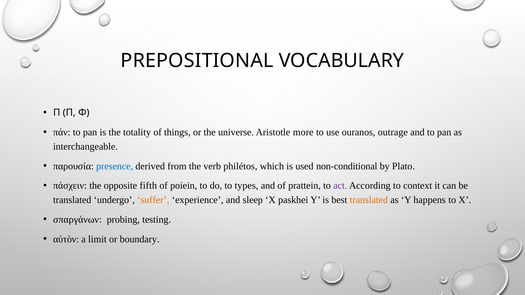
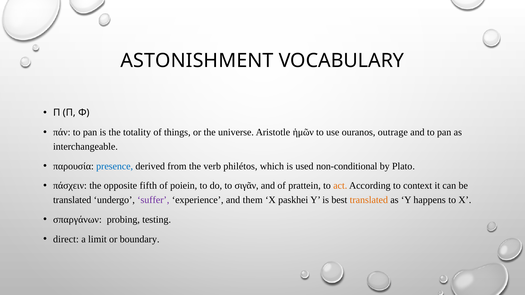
PREPOSITIONAL: PREPOSITIONAL -> ASTONISHMENT (197, 61)
more: more -> ἡμῶν (303, 132)
types: types -> σιγᾶν (247, 186)
act colour: purple -> orange (340, 186)
suffer colour: orange -> purple (153, 200)
sleep: sleep -> them (253, 200)
αὐτὸν: αὐτὸν -> direct (66, 239)
